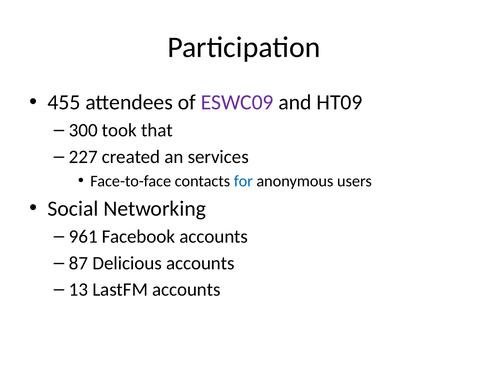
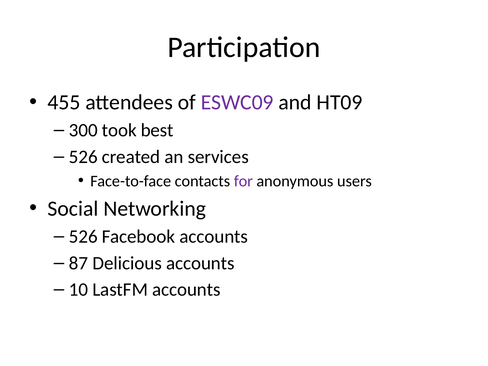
that: that -> best (157, 130)
227: 227 -> 526 (83, 157)
for colour: blue -> purple (243, 181)
961: 961 -> 526 (83, 237)
13: 13 -> 10 (79, 290)
